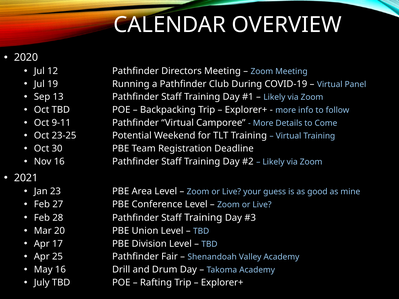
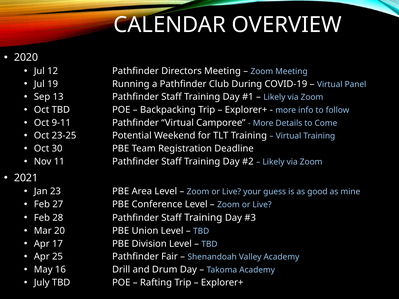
Nov 16: 16 -> 11 (59, 162)
